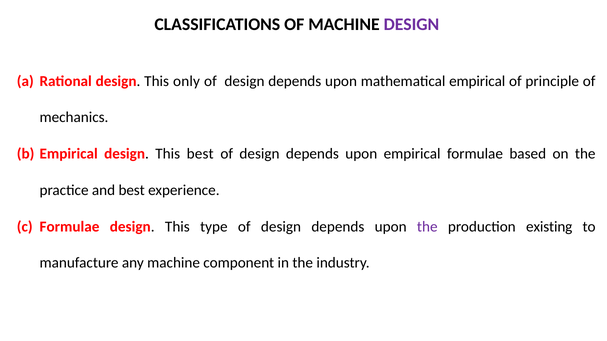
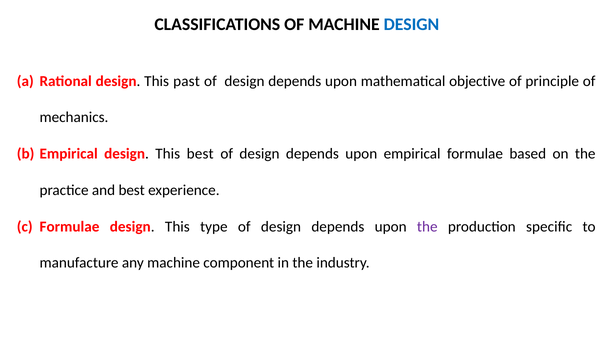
DESIGN colour: purple -> blue (411, 25)
only: only -> past (186, 81)
mathematical empirical: empirical -> objective (477, 81)
existing: existing -> speciﬁc (549, 227)
